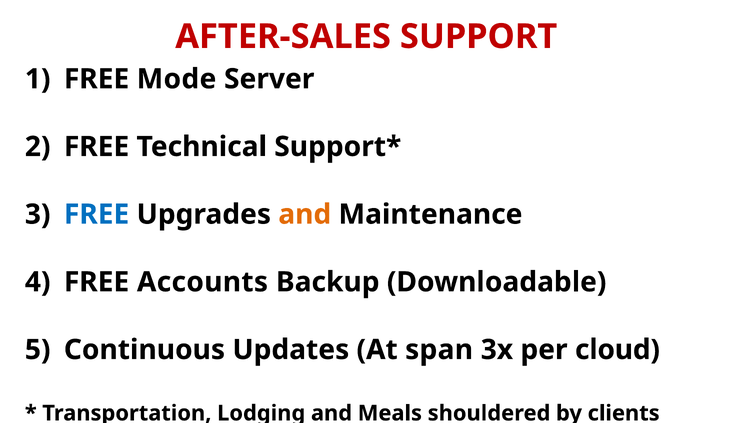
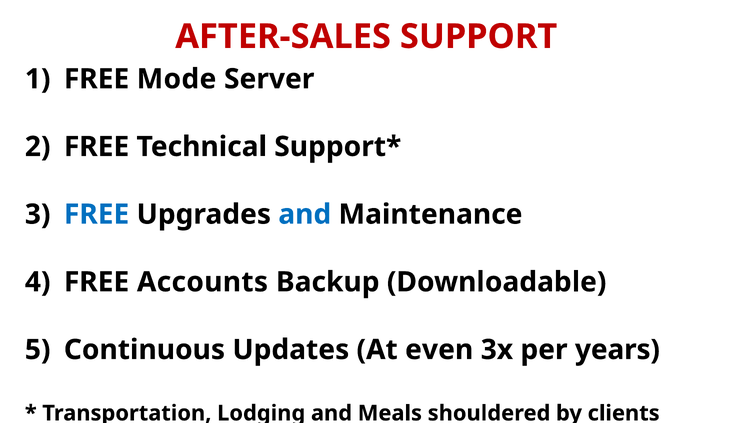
and colour: orange -> blue (305, 214)
span: span -> even (439, 349)
cloud: cloud -> years (617, 349)
